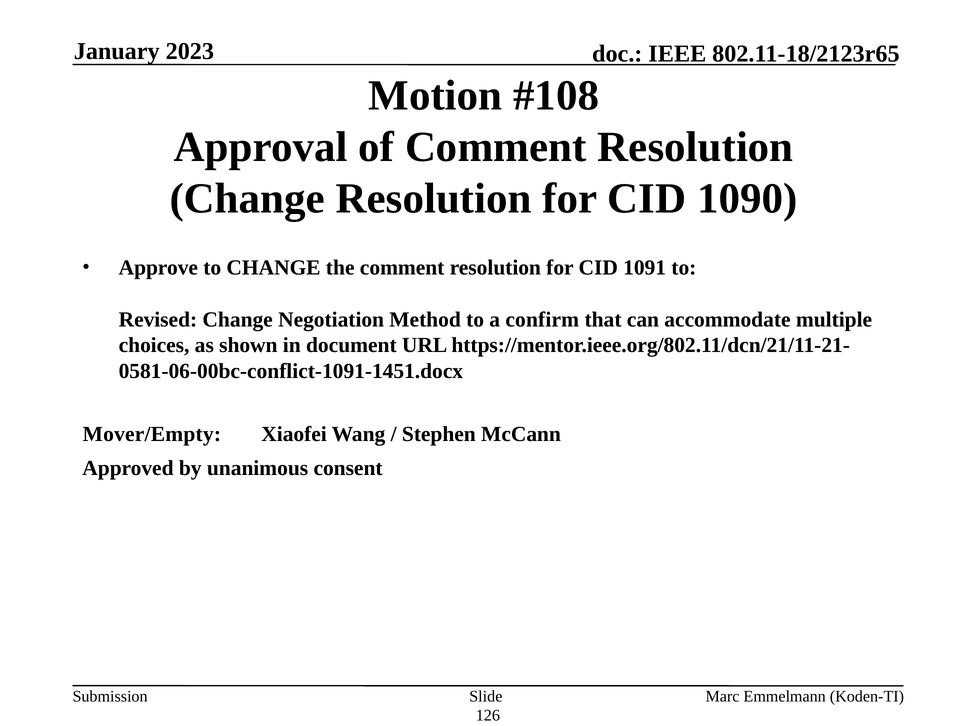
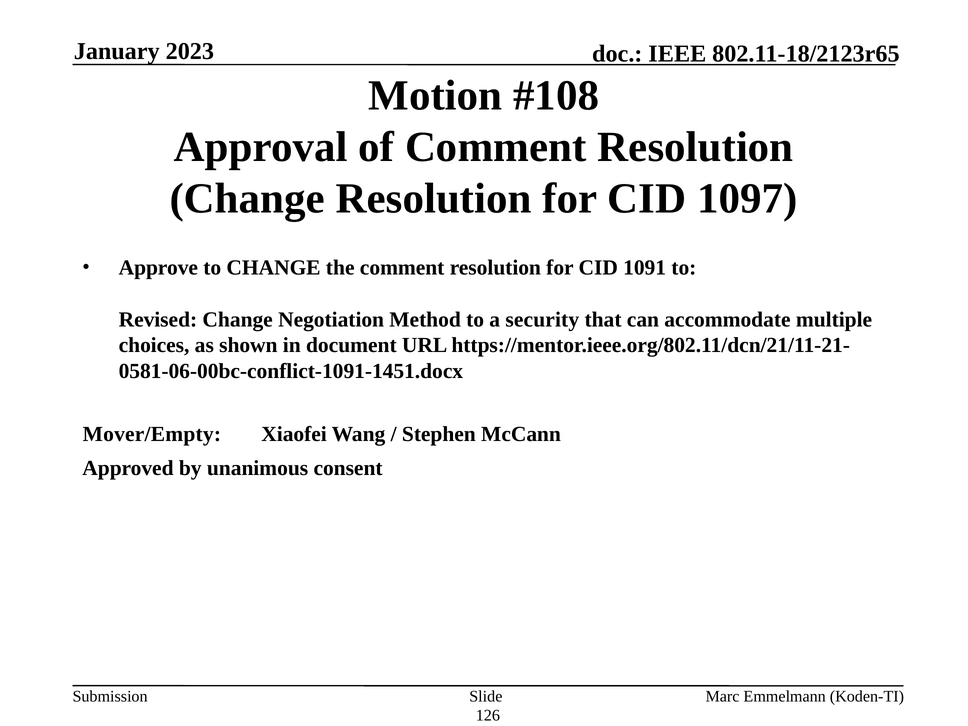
1090: 1090 -> 1097 (747, 199)
confirm: confirm -> security (542, 319)
